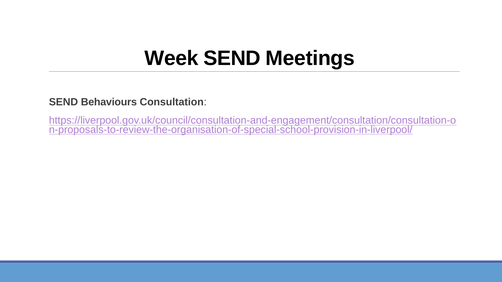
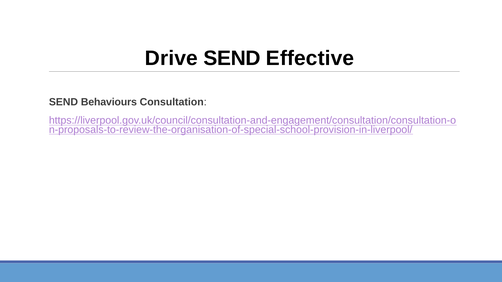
Week: Week -> Drive (171, 58)
Meetings: Meetings -> Effective (310, 58)
